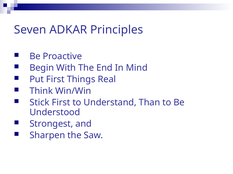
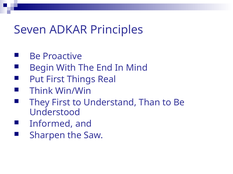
Stick: Stick -> They (40, 103)
Strongest: Strongest -> Informed (51, 124)
